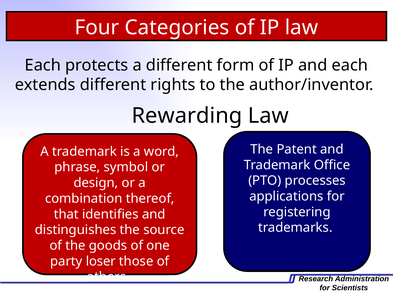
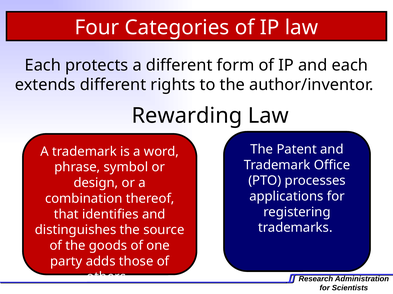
loser: loser -> adds (101, 262)
